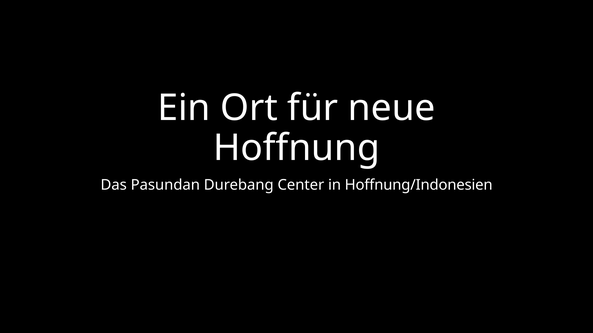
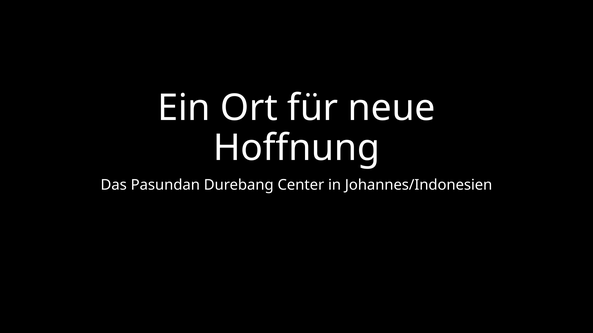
Hoffnung/Indonesien: Hoffnung/Indonesien -> Johannes/Indonesien (419, 185)
